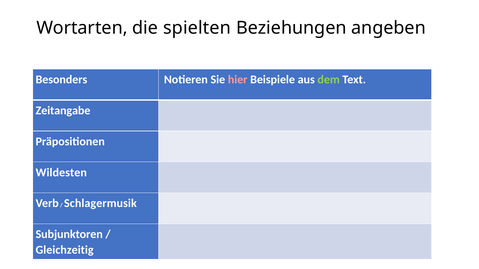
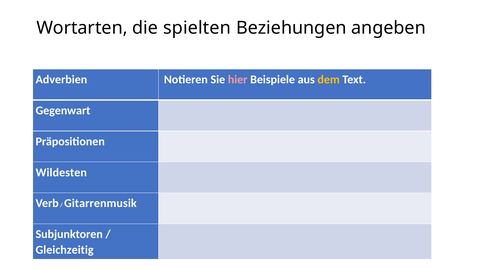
Besonders: Besonders -> Adverbien (61, 80)
dem colour: light green -> yellow (329, 80)
Zeitangabe: Zeitangabe -> Gegenwart (63, 111)
Schlagermusik: Schlagermusik -> Gitarrenmusik (100, 204)
